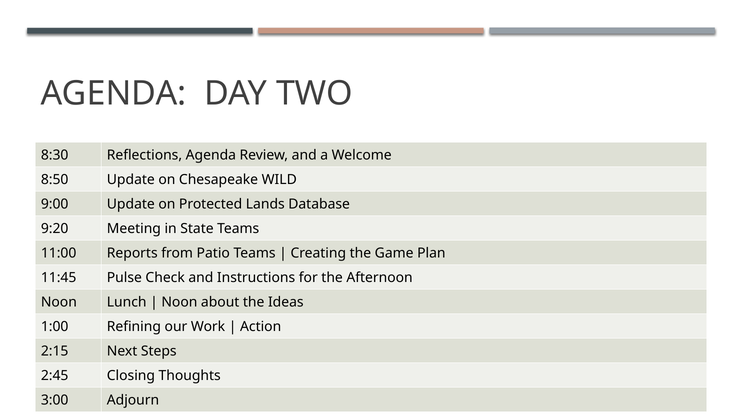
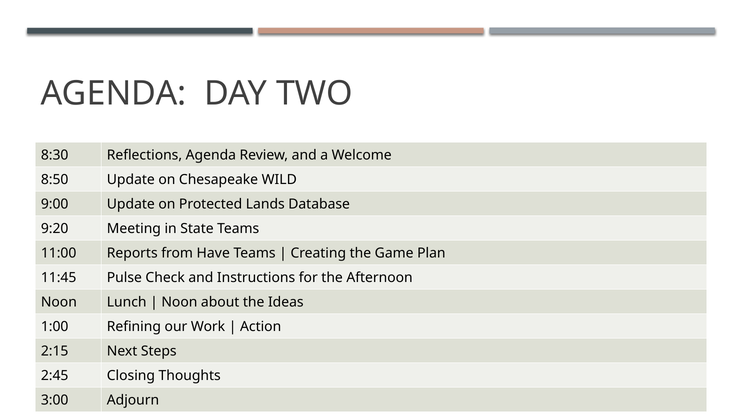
Patio: Patio -> Have (213, 254)
